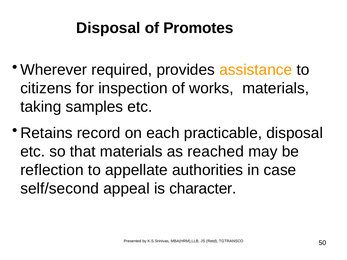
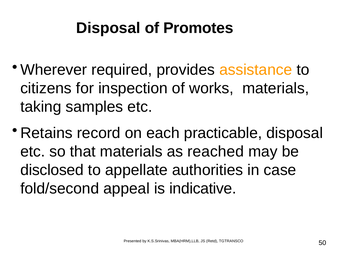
reflection: reflection -> disclosed (52, 170)
self/second: self/second -> fold/second (60, 189)
character: character -> indicative (203, 189)
